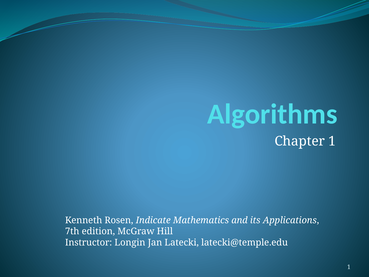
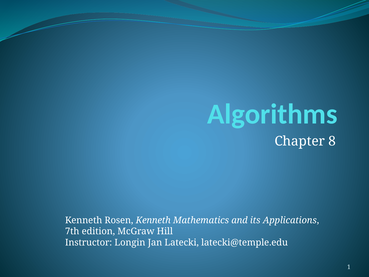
Chapter 1: 1 -> 8 (332, 141)
Rosen Indicate: Indicate -> Kenneth (153, 220)
